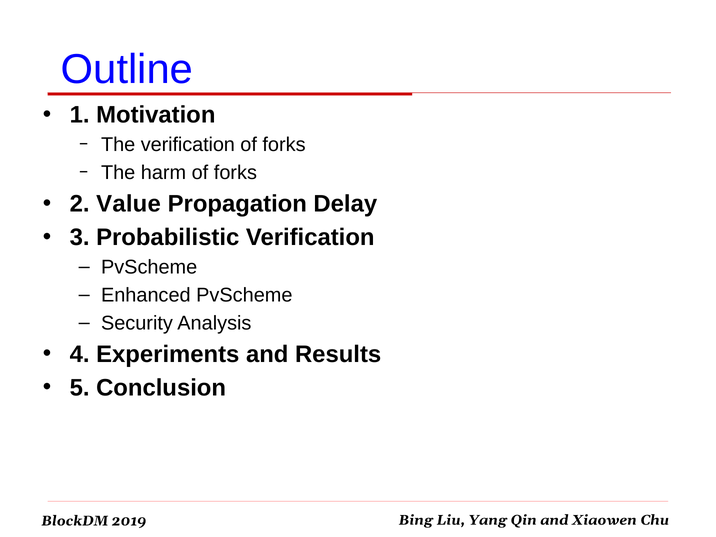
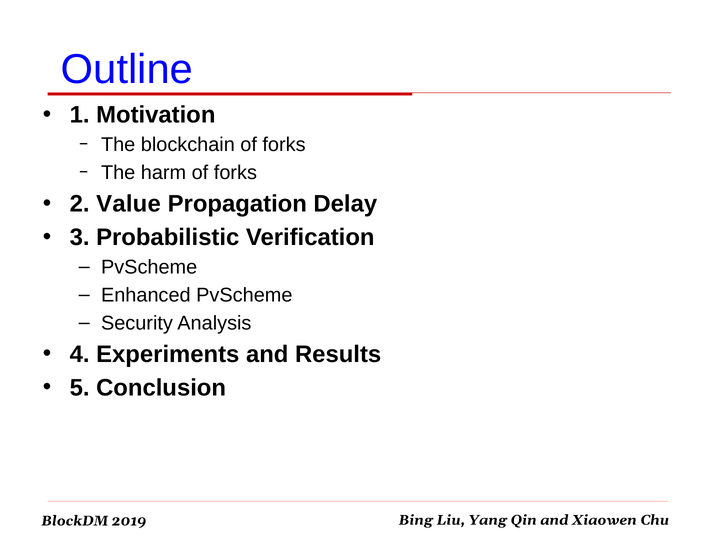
The verification: verification -> blockchain (188, 145)
